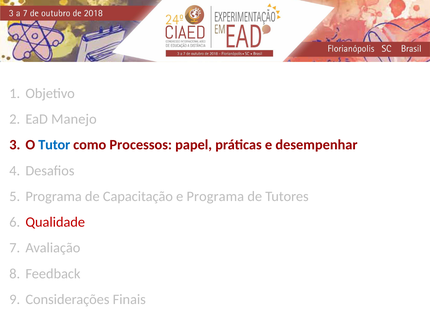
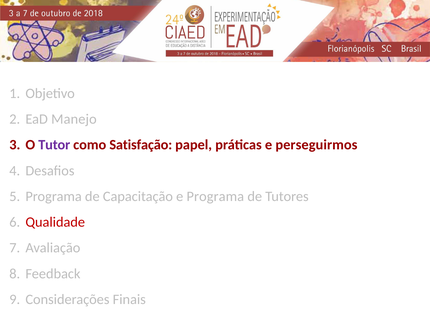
Tutor colour: blue -> purple (54, 145)
Processos: Processos -> Satisfação (141, 145)
desempenhar: desempenhar -> perseguirmos (316, 145)
